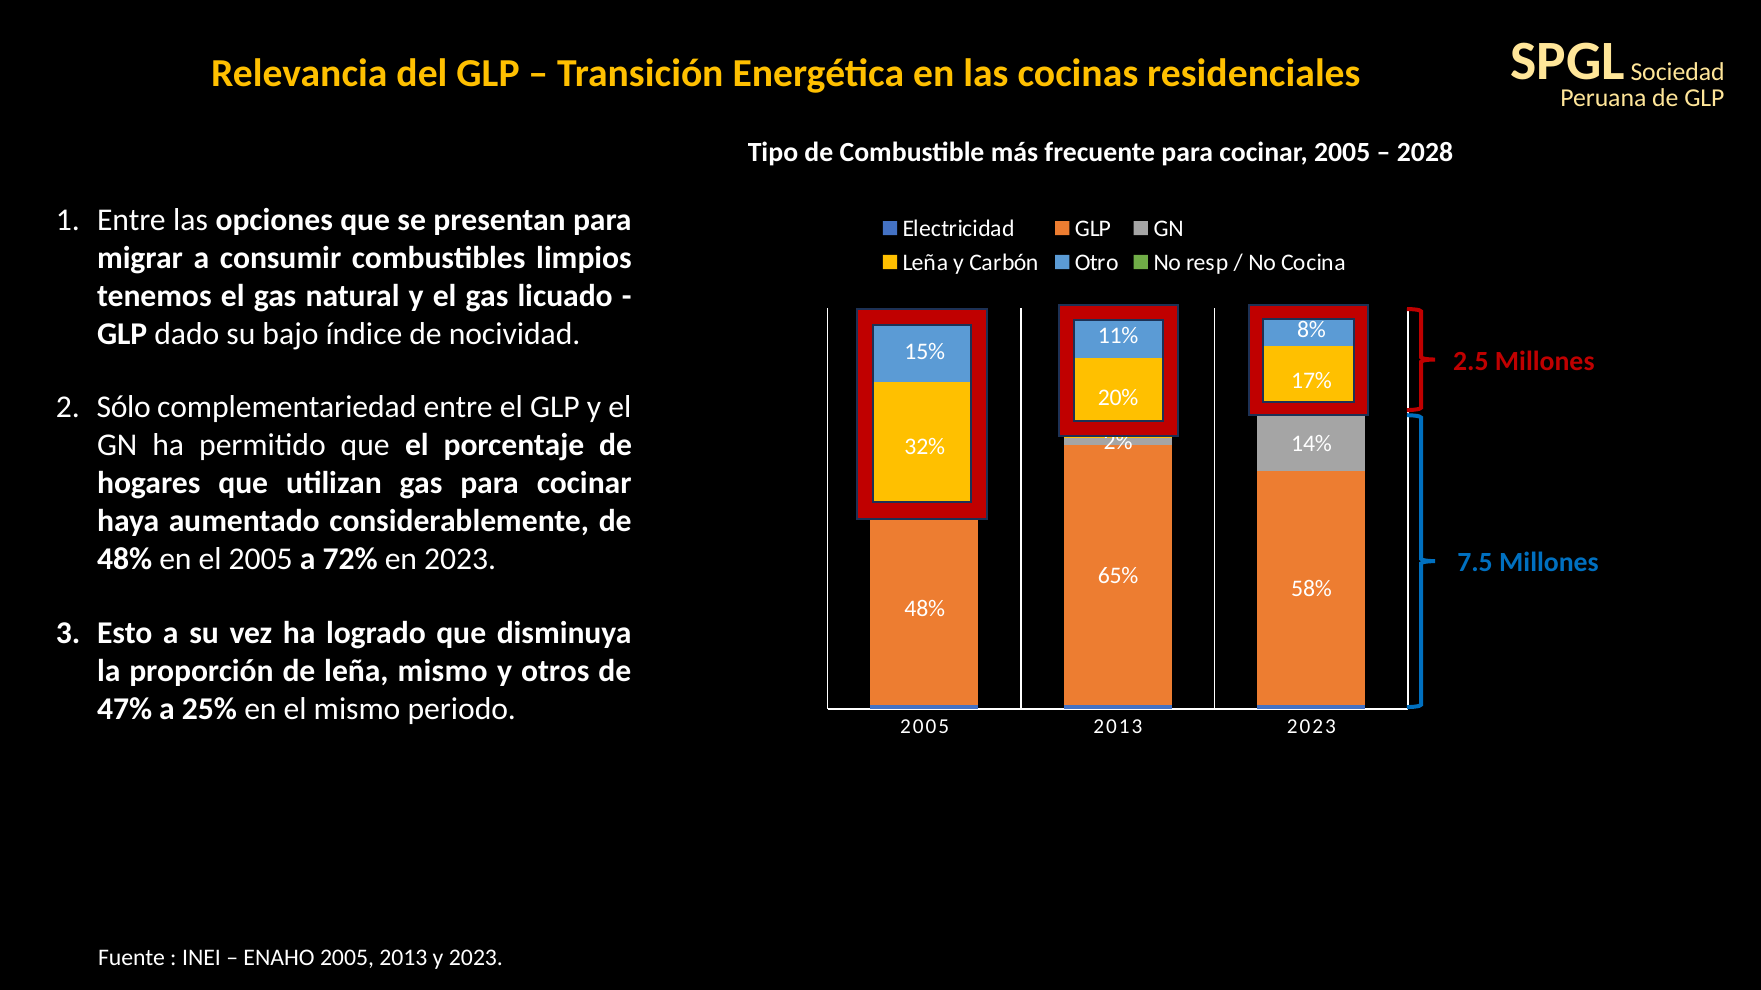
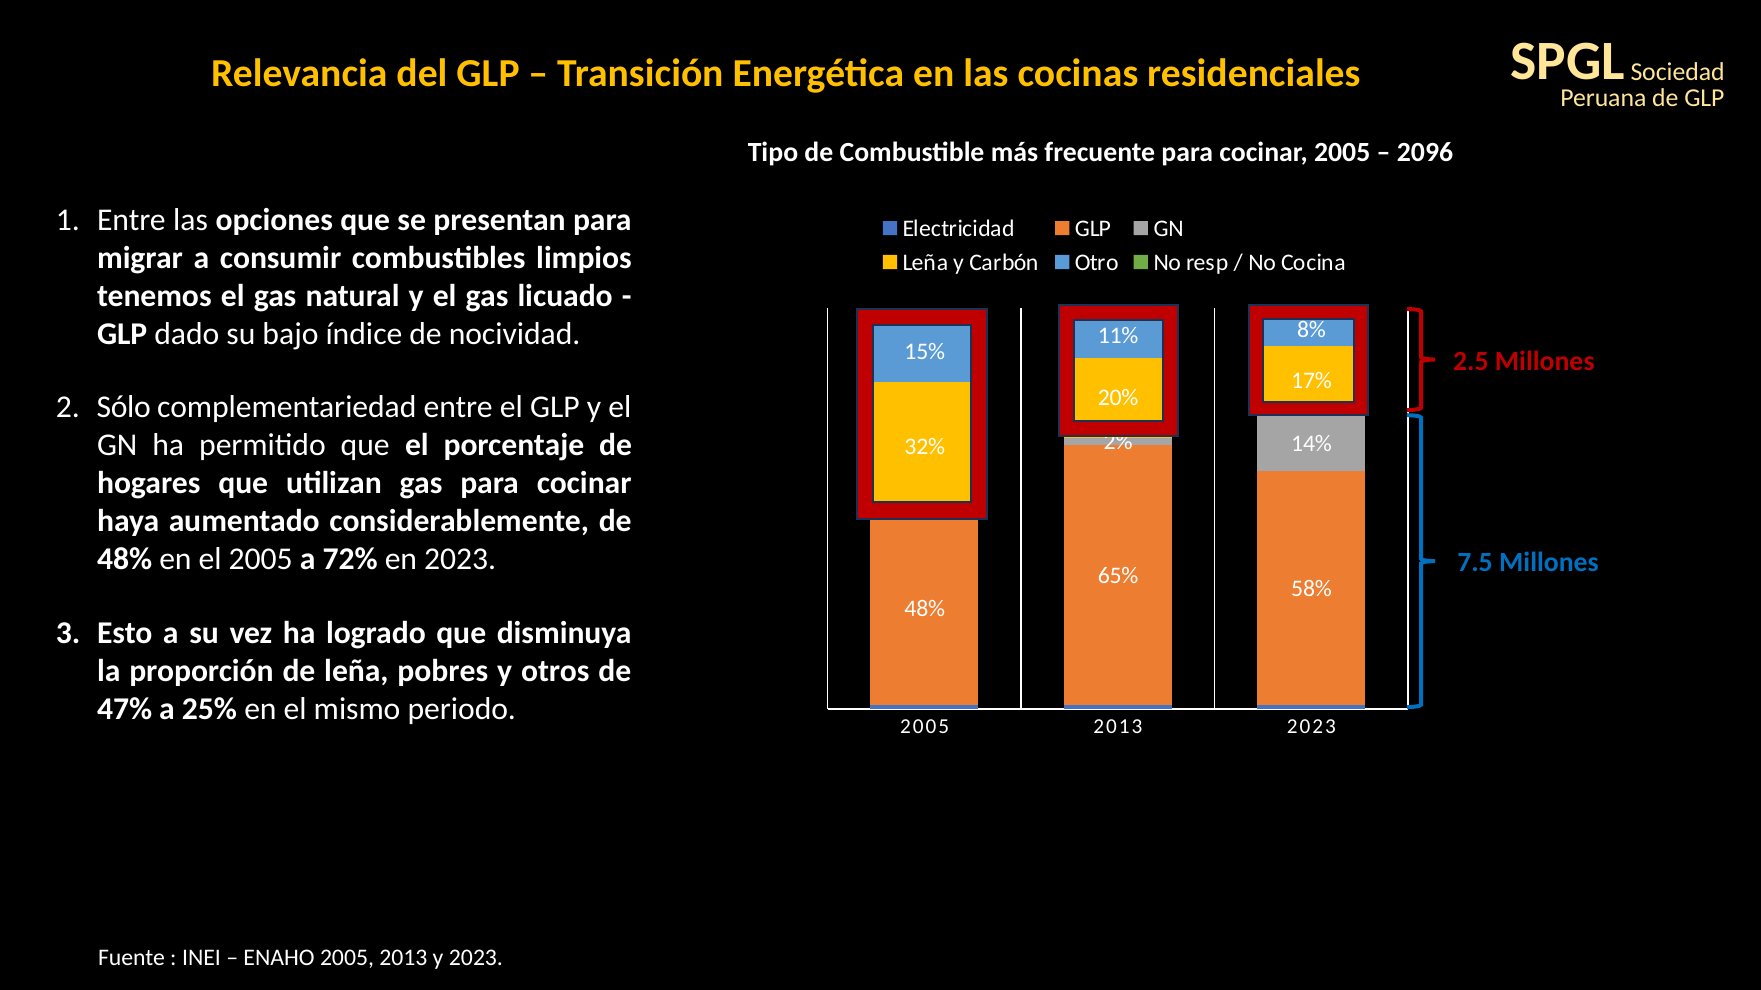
2028: 2028 -> 2096 (1425, 152)
leña mismo: mismo -> pobres (443, 671)
